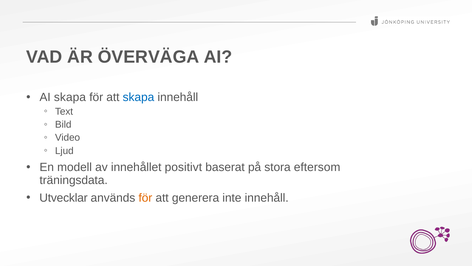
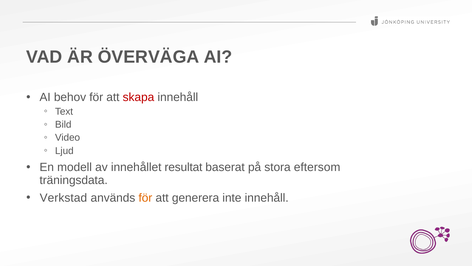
AI skapa: skapa -> behov (70, 97)
skapa colour: blue -> red (138, 97)
positivt: positivt -> resultat (183, 167)
Utvecklar: Utvecklar -> Verkstad (63, 197)
